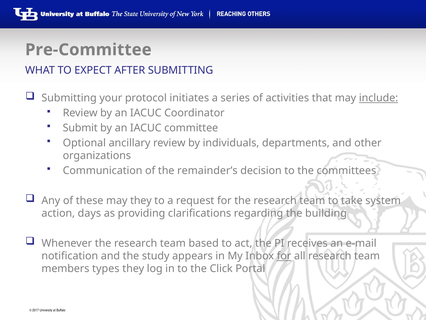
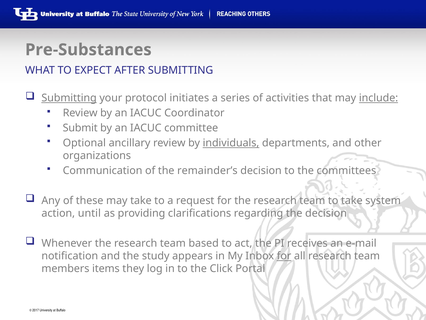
Pre-Committee: Pre-Committee -> Pre-Substances (88, 50)
Submitting underline: none -> present (69, 98)
individuals underline: none -> present (231, 143)
may they: they -> take (141, 200)
days: days -> until (89, 213)
the building: building -> decision (326, 213)
types: types -> items (106, 268)
